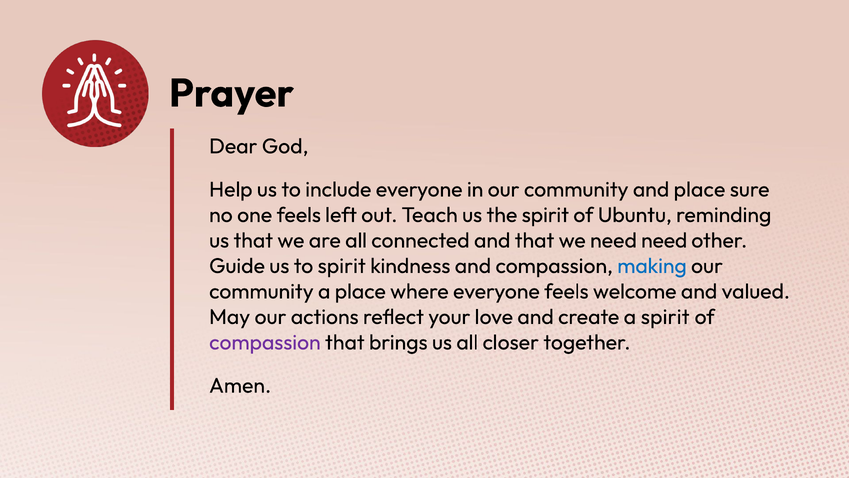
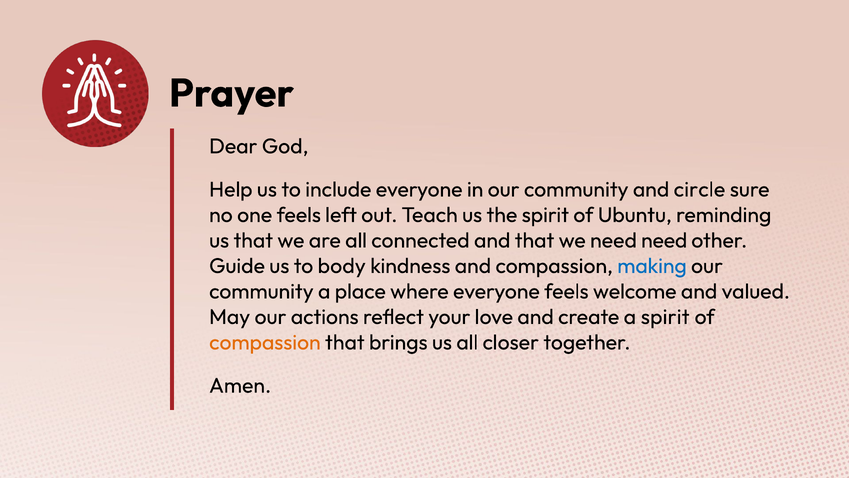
and place: place -> circle (699, 189)
to spirit: spirit -> body (342, 266)
compassion colour: purple -> orange (265, 342)
